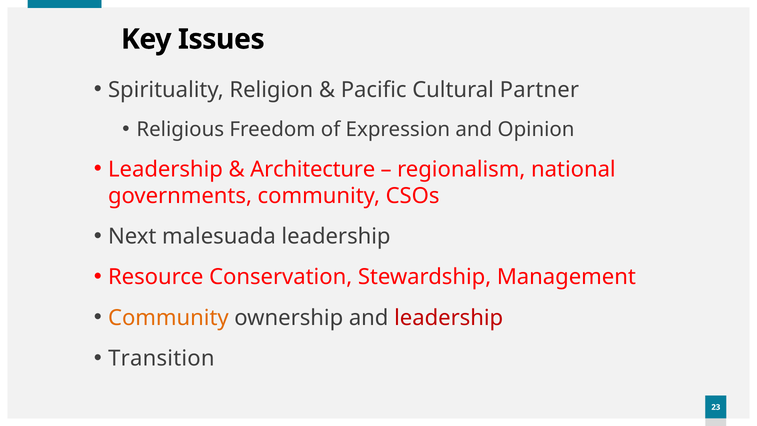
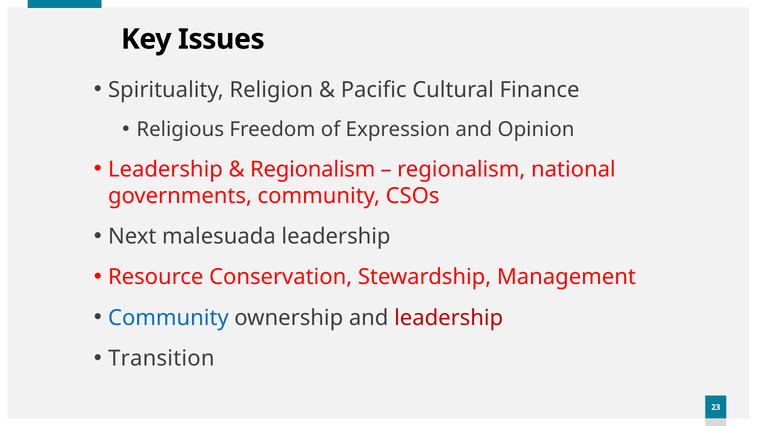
Partner: Partner -> Finance (540, 90)
Architecture: Architecture -> Regionalism (313, 169)
Community colour: orange -> blue (168, 318)
